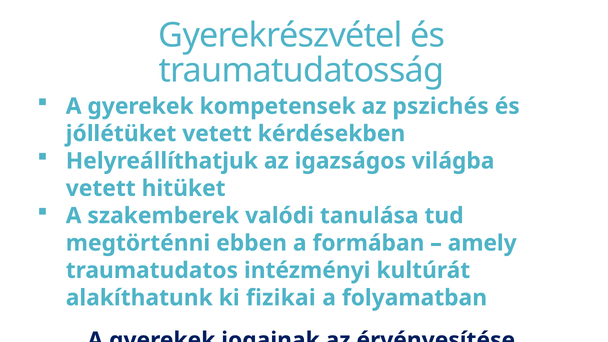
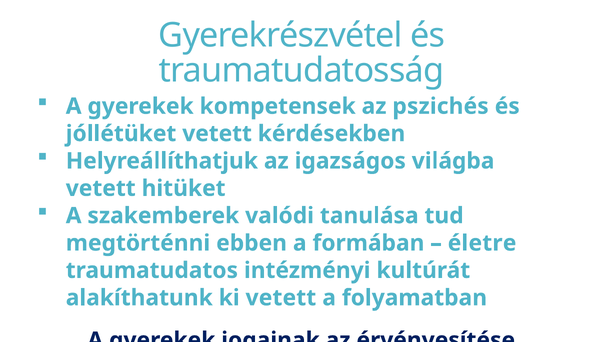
amely: amely -> életre (482, 243)
ki fizikai: fizikai -> vetett (281, 298)
